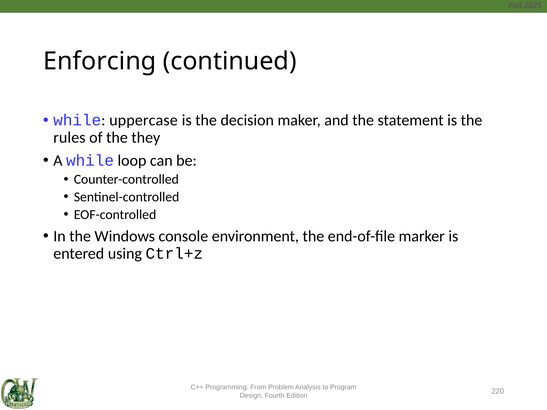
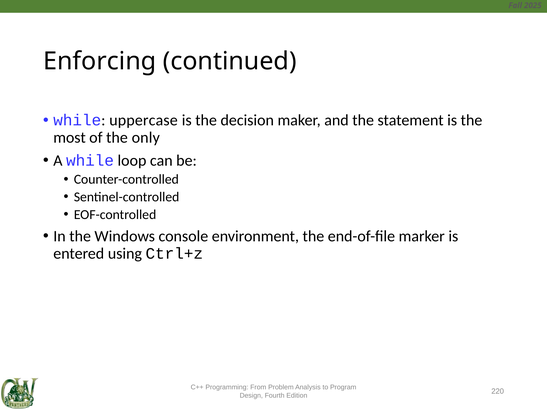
rules: rules -> most (70, 138)
they: they -> only (146, 138)
